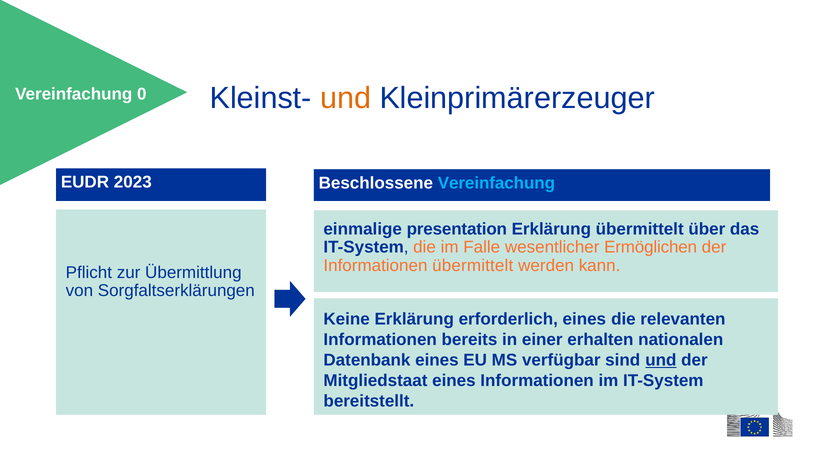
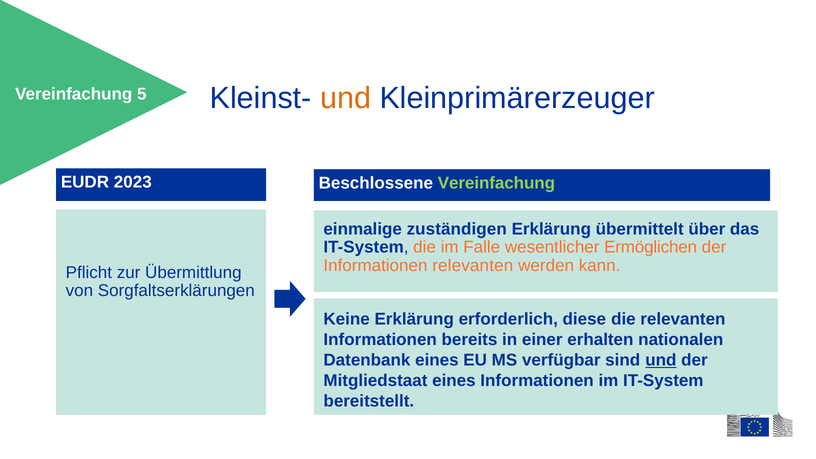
0: 0 -> 5 (142, 94)
Vereinfachung colour: light blue -> light green (496, 183)
presentation: presentation -> zuständigen (457, 229)
Informationen übermittelt: übermittelt -> relevanten (473, 266)
erforderlich eines: eines -> diese (584, 319)
